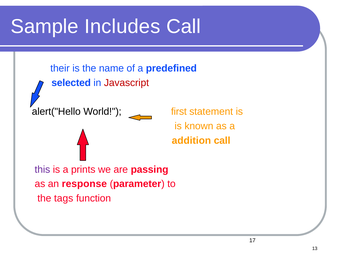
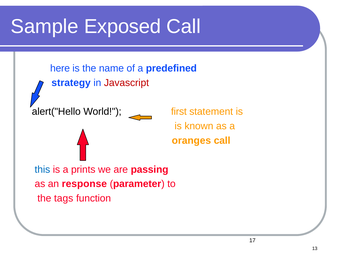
Includes: Includes -> Exposed (122, 27)
their: their -> here (60, 68)
selected: selected -> strategy (71, 83)
addition: addition -> oranges (191, 140)
this colour: purple -> blue (42, 169)
